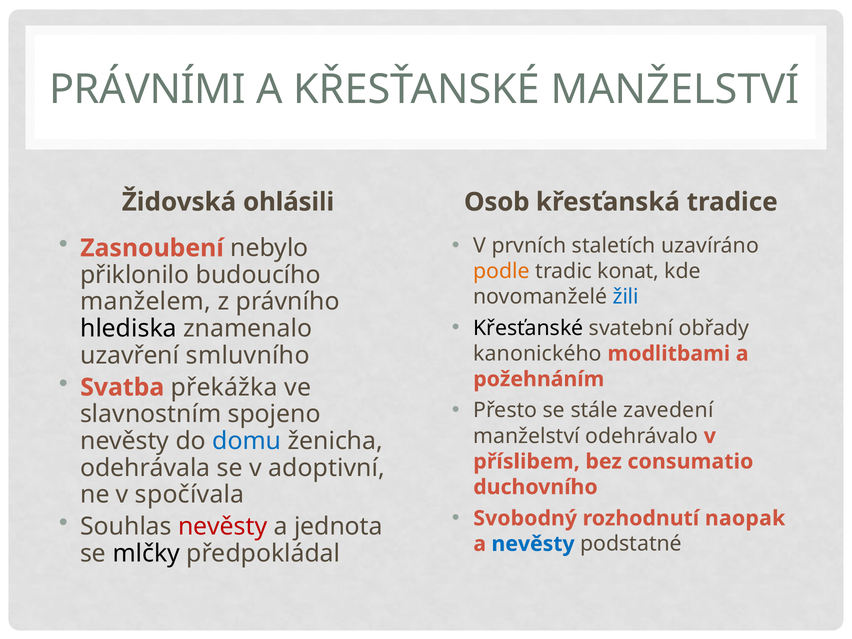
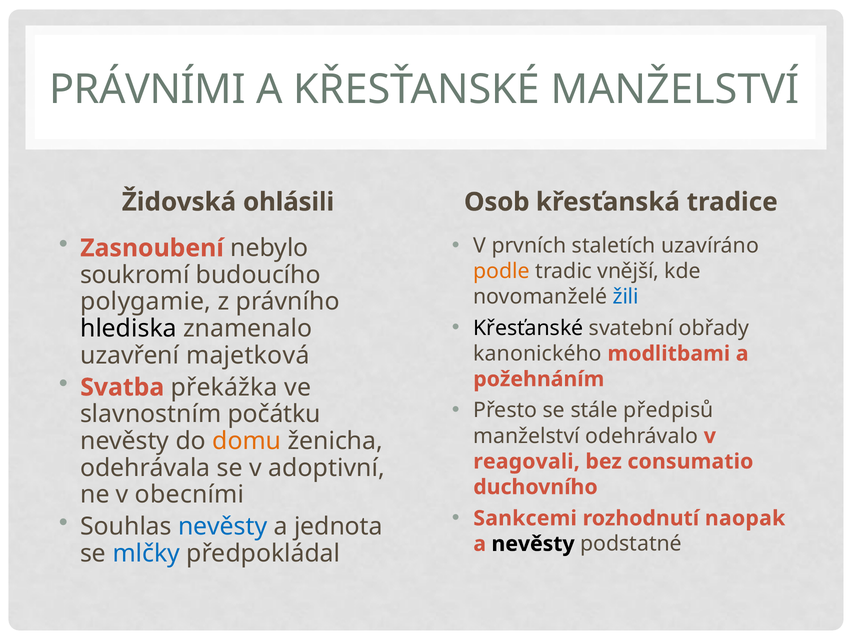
konat: konat -> vnější (628, 271)
přiklonilo: přiklonilo -> soukromí (135, 275)
manželem: manželem -> polygamie (146, 302)
smluvního: smluvního -> majetková (248, 355)
zavedení: zavedení -> předpisů (668, 410)
spojeno: spojeno -> počátku (274, 414)
domu colour: blue -> orange (247, 441)
příslibem: příslibem -> reagovali (527, 462)
spočívala: spočívala -> obecními (190, 495)
Svobodný: Svobodný -> Sankcemi (525, 518)
nevěsty colour: red -> blue (223, 527)
nevěsty colour: blue -> black (533, 544)
mlčky colour: black -> blue (146, 553)
